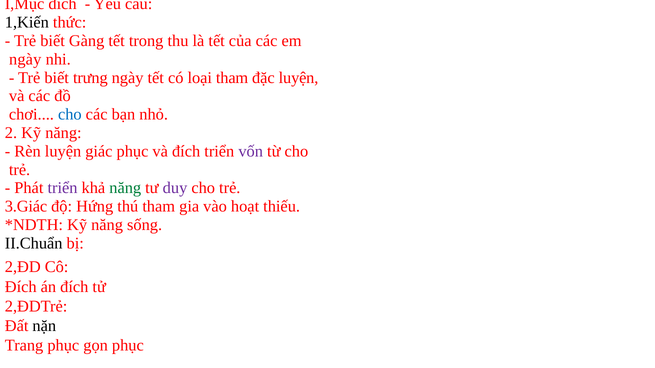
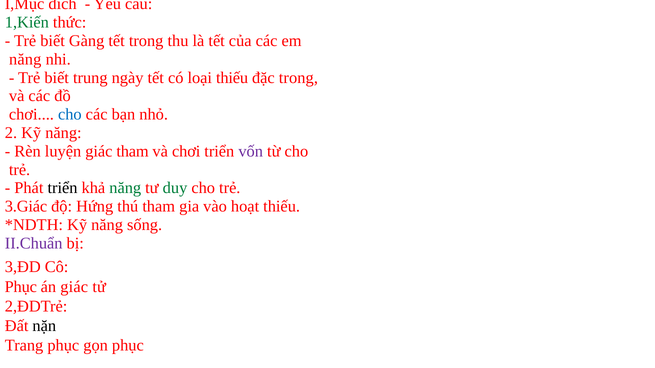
1,Kiến colour: black -> green (27, 22)
ngày: ngày -> năng (25, 59)
trưng: trưng -> trung (90, 78)
loại tham: tham -> thiếu (232, 78)
đặc luyện: luyện -> trong (298, 78)
giác phục: phục -> tham (133, 151)
và đích: đích -> chơi (186, 151)
triển colour: purple -> black (63, 188)
duy colour: purple -> green (175, 188)
II.Chuẩn colour: black -> purple (34, 244)
2,ĐD: 2,ĐD -> 3,ĐD (23, 267)
Đích: Đích -> Phục (21, 287)
án đích: đích -> giác (74, 287)
